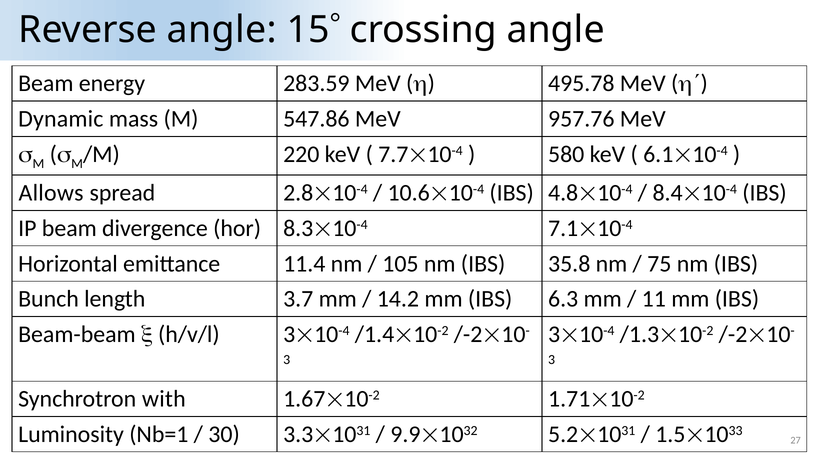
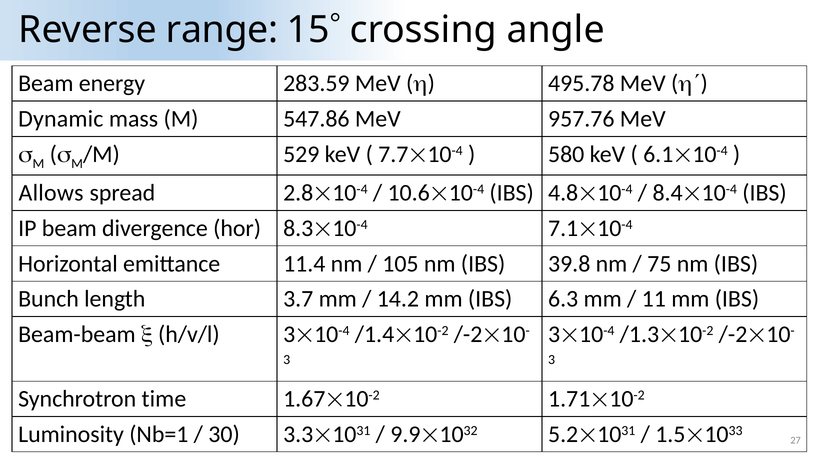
Reverse angle: angle -> range (222, 30)
220: 220 -> 529 (301, 154)
35.8: 35.8 -> 39.8 (569, 264)
with: with -> time (164, 399)
